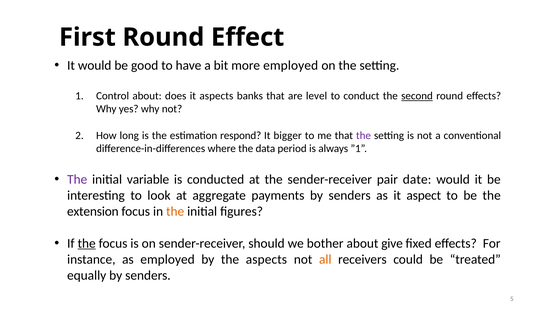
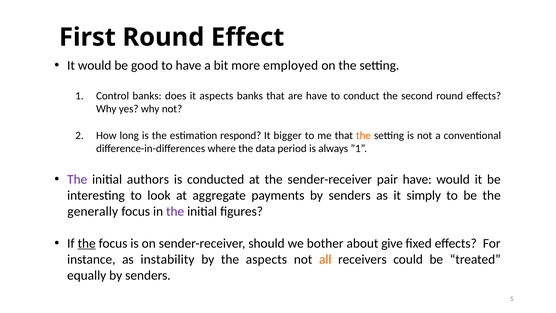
Control about: about -> banks (147, 96)
are level: level -> have (317, 96)
second underline: present -> none (417, 96)
the colour: purple -> orange (363, 135)
variable: variable -> authors (148, 179)
pair date: date -> have (417, 179)
aspect: aspect -> simply (424, 195)
extension: extension -> generally (93, 211)
the colour: orange -> purple (175, 211)
as employed: employed -> instability (168, 259)
